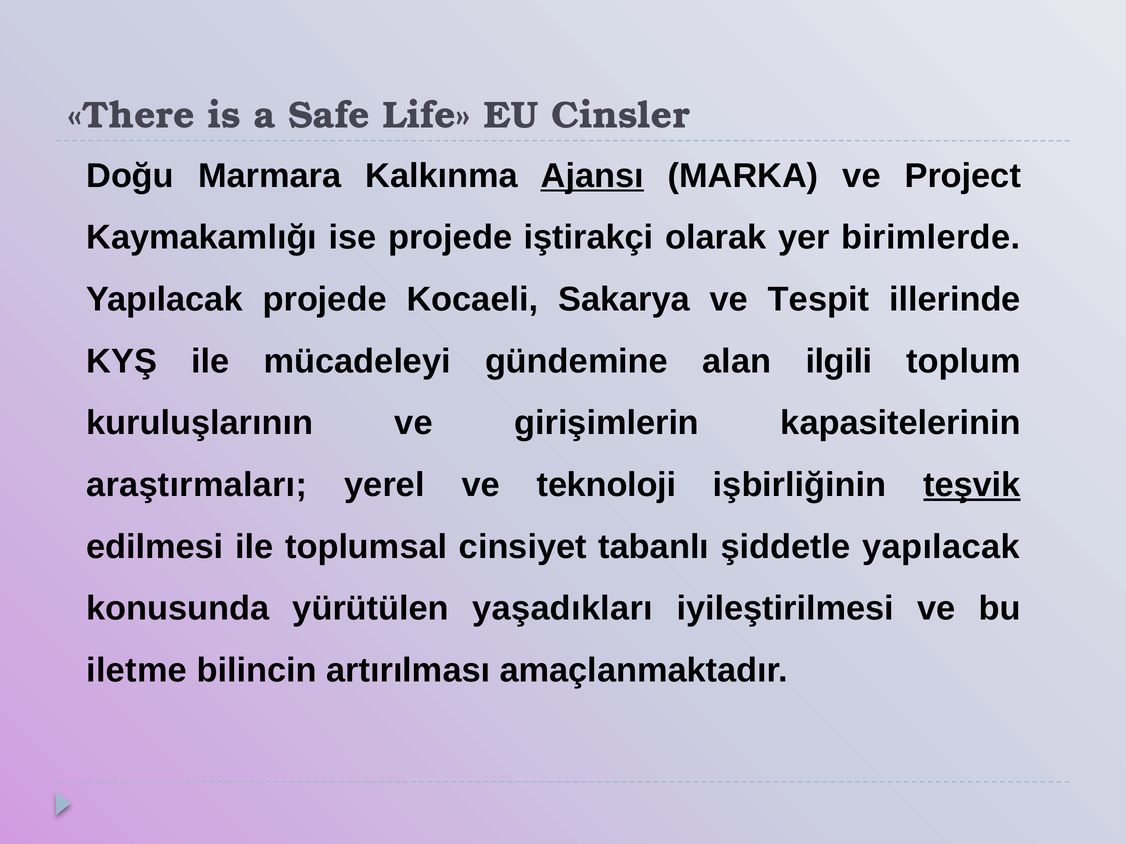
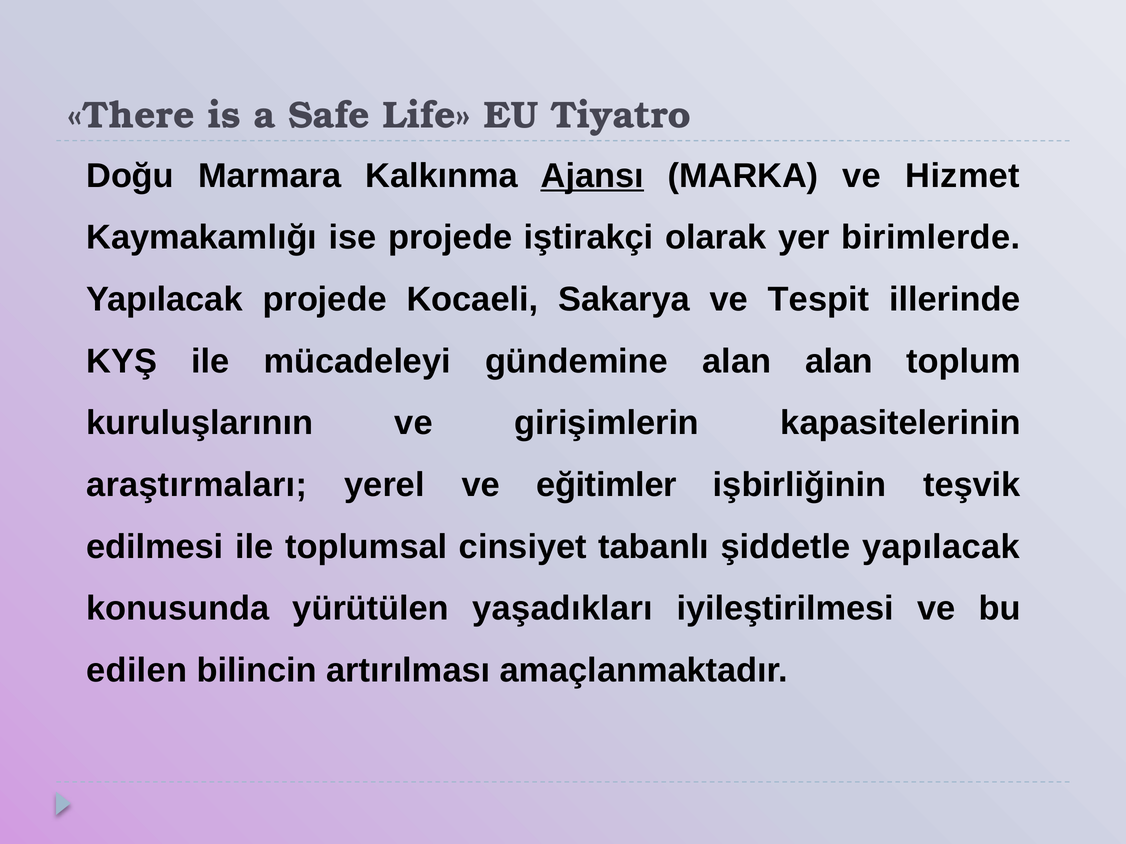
Cinsler: Cinsler -> Tiyatro (621, 115)
Project: Project -> Hizmet (963, 176)
alan ilgili: ilgili -> alan (839, 361)
teknoloji: teknoloji -> eğitimler (607, 485)
teşvik underline: present -> none (972, 485)
iletme: iletme -> edilen (137, 671)
